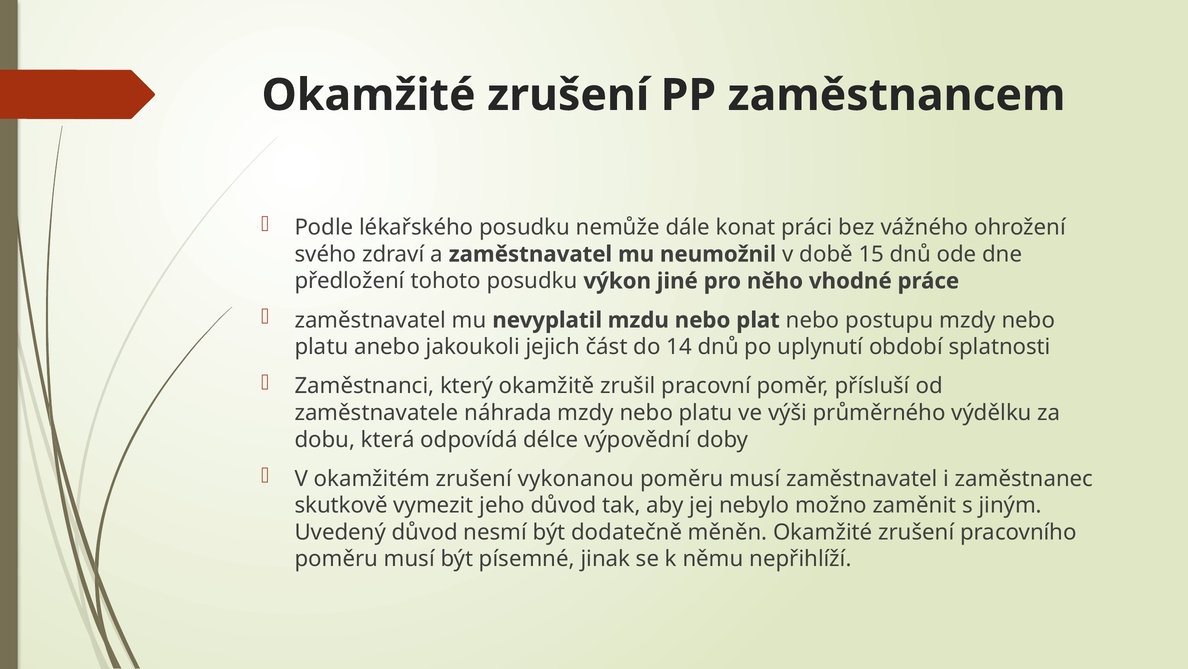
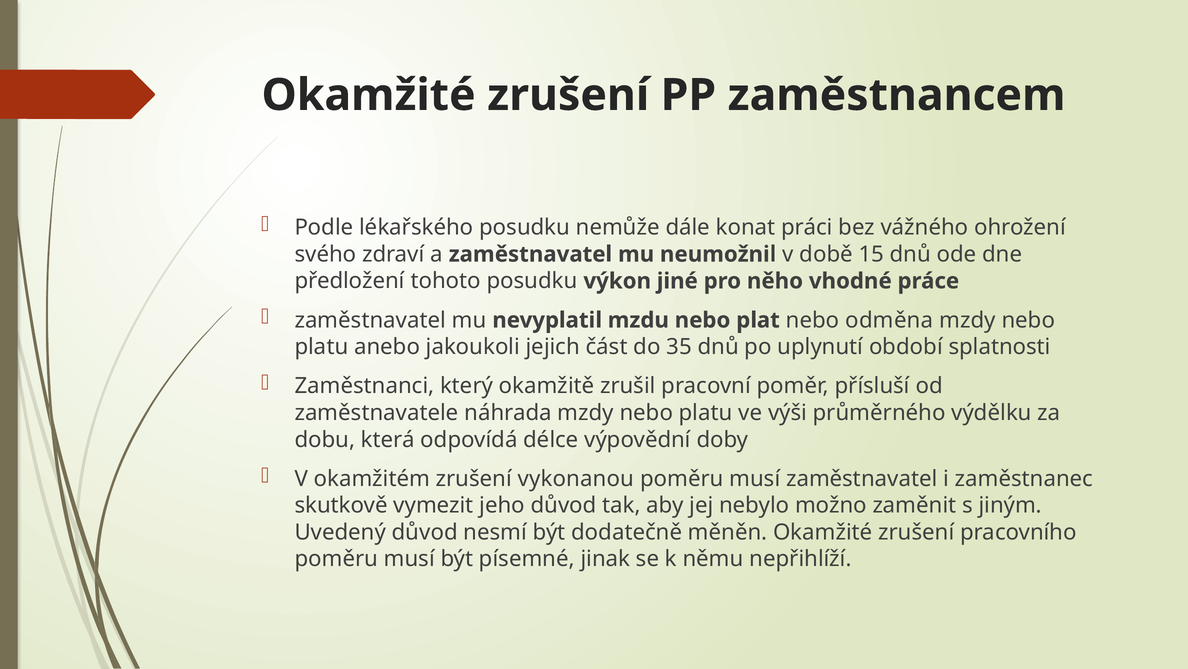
postupu: postupu -> odměna (889, 320)
14: 14 -> 35 (679, 347)
